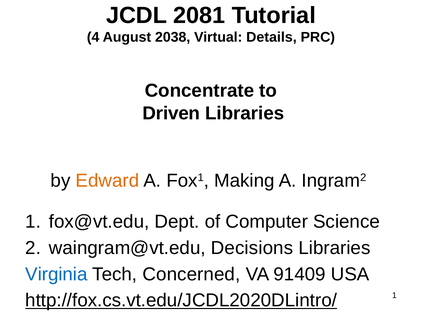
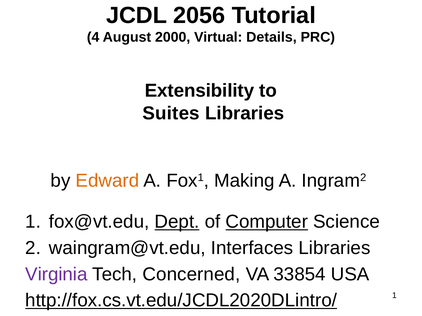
2081: 2081 -> 2056 (199, 15)
2038: 2038 -> 2000 (173, 37)
Concentrate: Concentrate -> Extensibility (199, 91)
Driven: Driven -> Suites (171, 113)
Dept underline: none -> present (177, 222)
Computer underline: none -> present (267, 222)
Decisions: Decisions -> Interfaces (252, 248)
Virginia colour: blue -> purple (56, 275)
91409: 91409 -> 33854 (300, 275)
